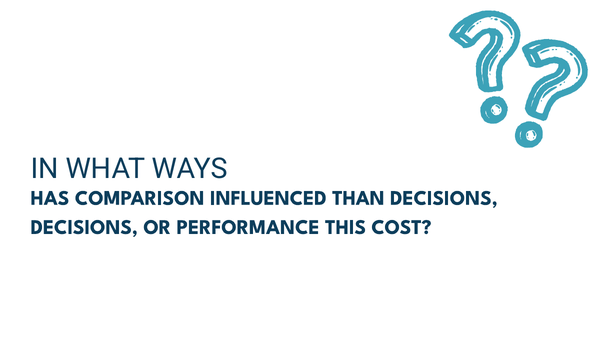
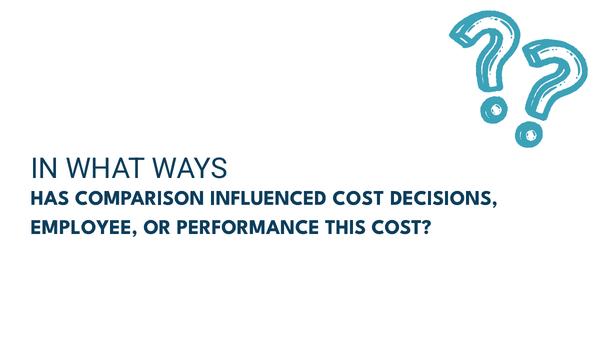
INFLUENCED THAN: THAN -> COST (358, 198)
DECISIONS: DECISIONS -> EMPLOYEE (84, 227)
